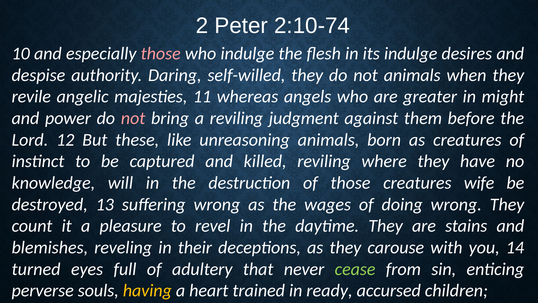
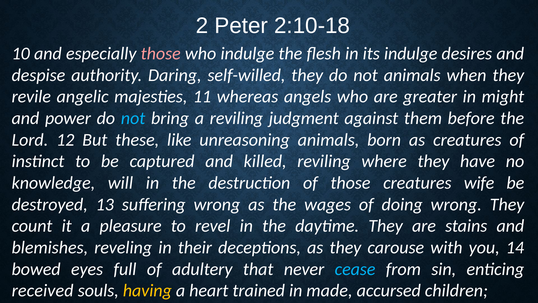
2:10-74: 2:10-74 -> 2:10-18 (312, 26)
not colour: pink -> light blue (133, 118)
turned: turned -> bowed (36, 269)
cease colour: light green -> light blue (355, 269)
perverse: perverse -> received (43, 290)
ready: ready -> made (329, 290)
